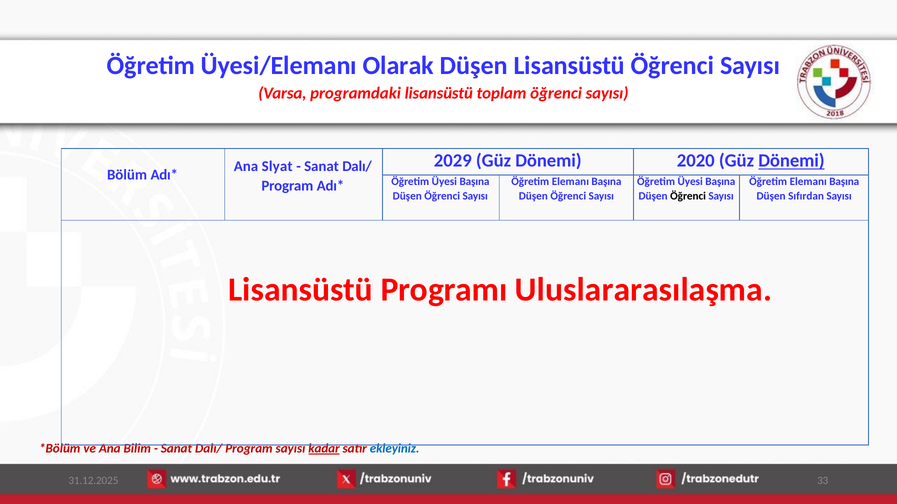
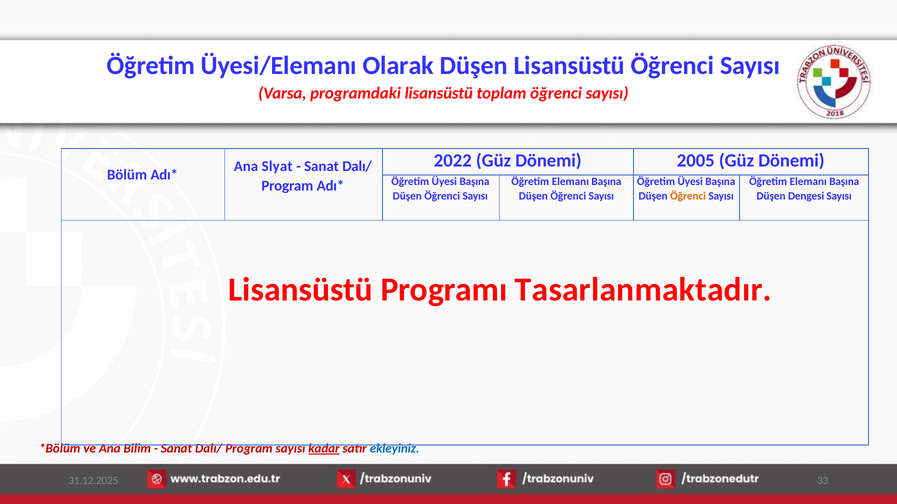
2029: 2029 -> 2022 (453, 161)
2020: 2020 -> 2005 (696, 161)
Dönemi underline: present -> none (791, 161)
Öğrenci colour: black -> orange (688, 196)
Sıfırdan: Sıfırdan -> Dengesi (806, 196)
Uluslararasılaşma: Uluslararasılaşma -> Tasarlanmaktadır (643, 290)
